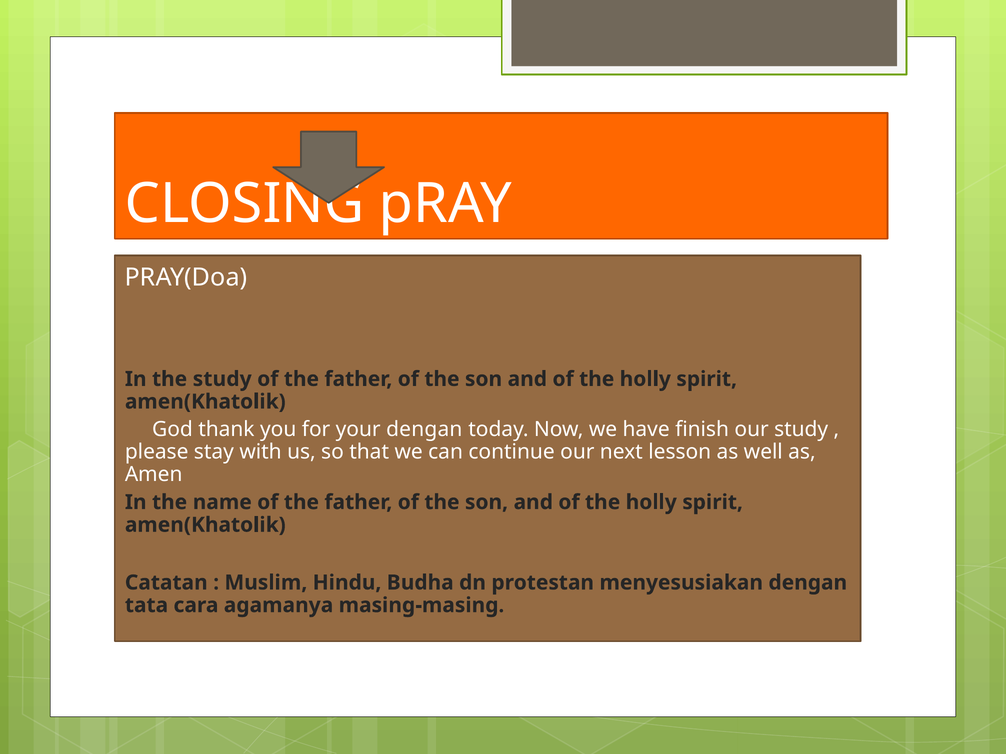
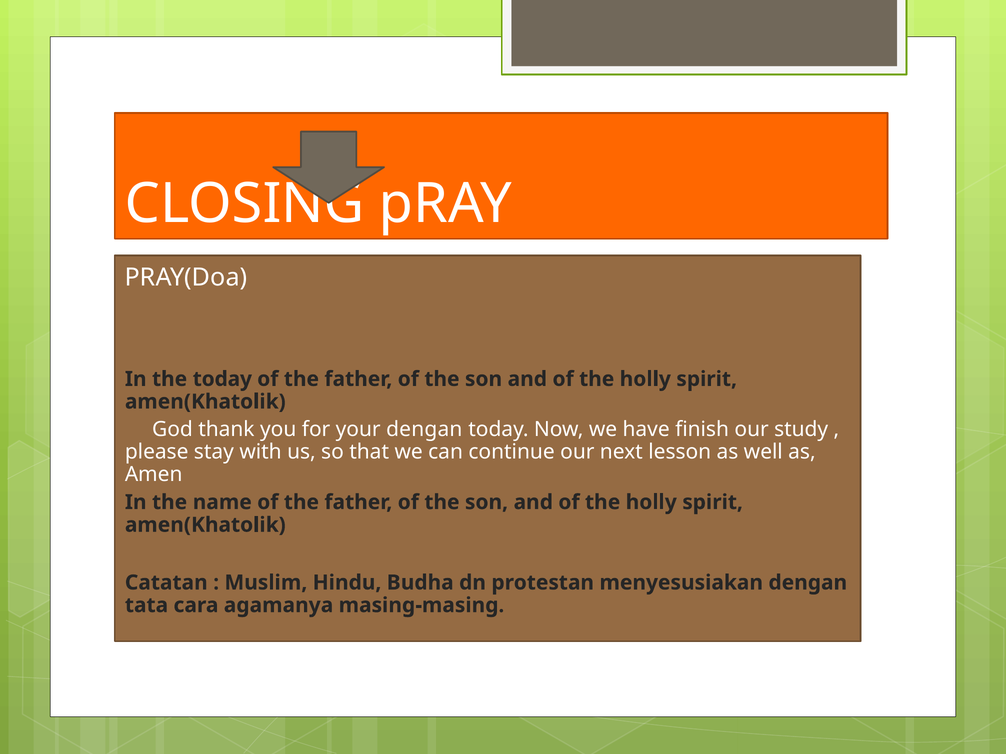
the study: study -> today (222, 379)
